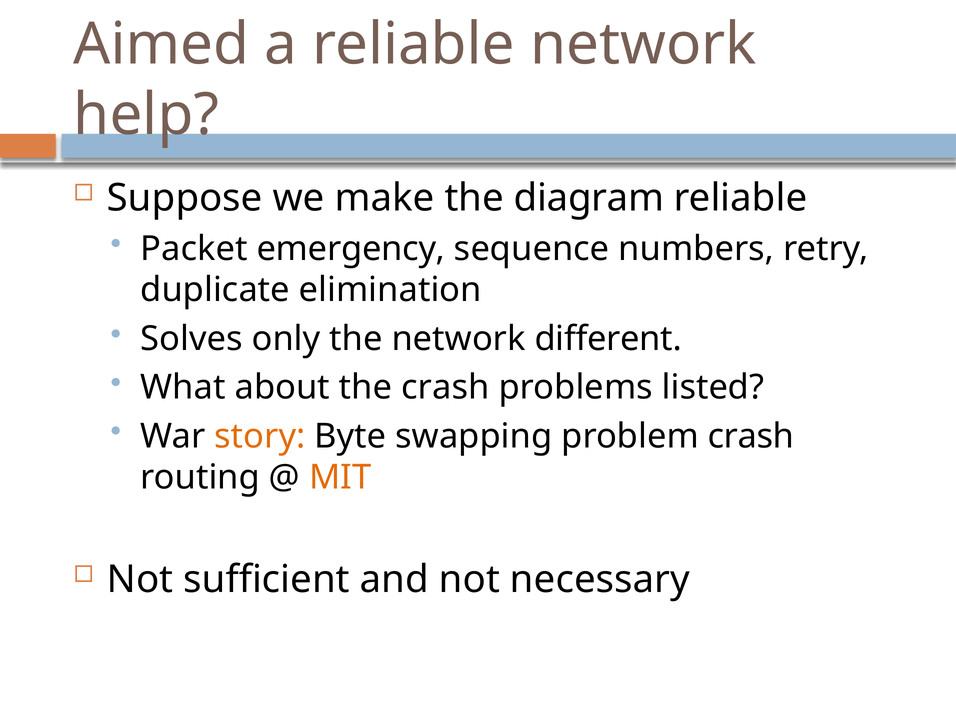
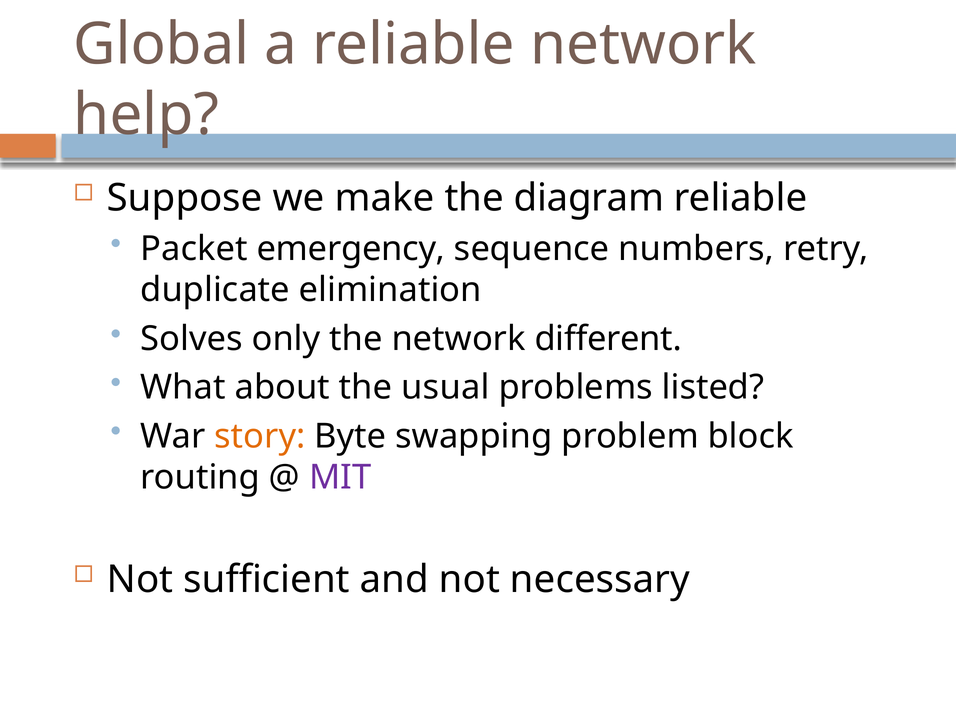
Aimed: Aimed -> Global (161, 45)
the crash: crash -> usual (445, 387)
problem crash: crash -> block (751, 436)
MIT colour: orange -> purple (340, 478)
